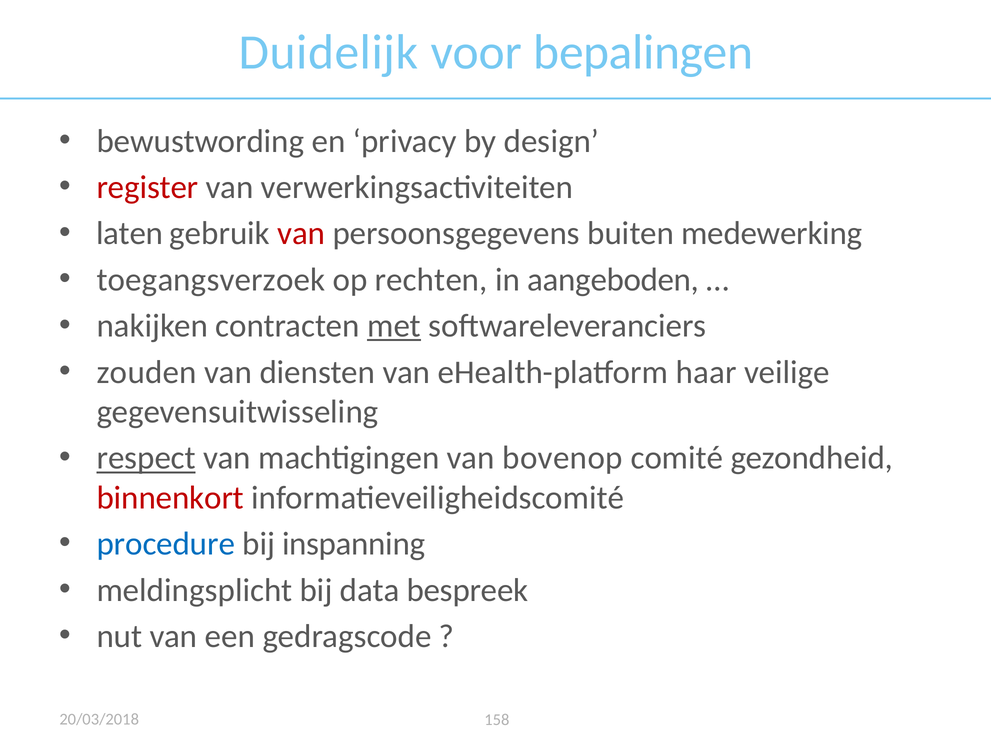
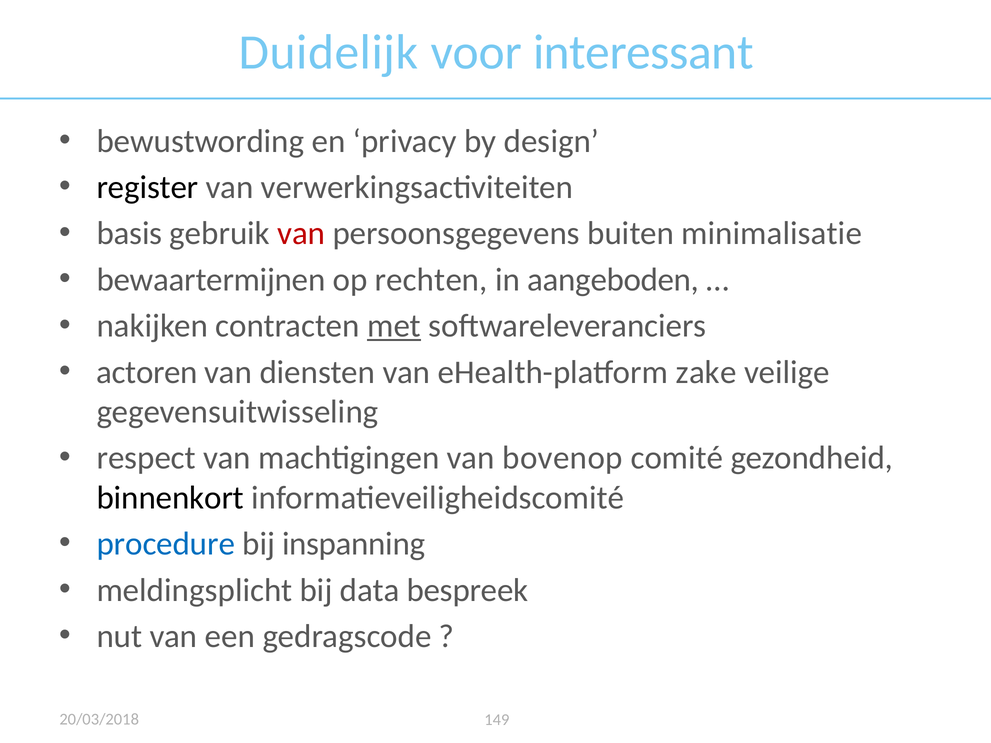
bepalingen: bepalingen -> interessant (643, 53)
register colour: red -> black (148, 187)
laten: laten -> basis (129, 234)
medewerking: medewerking -> minimalisatie (772, 234)
toegangsverzoek: toegangsverzoek -> bewaartermijnen (211, 280)
zouden: zouden -> actoren (147, 372)
haar: haar -> zake (706, 372)
respect underline: present -> none (146, 458)
binnenkort colour: red -> black (170, 498)
158: 158 -> 149 (497, 720)
